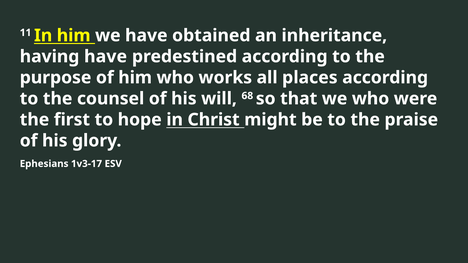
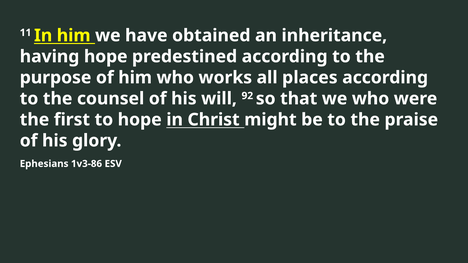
having have: have -> hope (106, 57)
68: 68 -> 92 (247, 96)
1v3-17: 1v3-17 -> 1v3-86 (87, 164)
